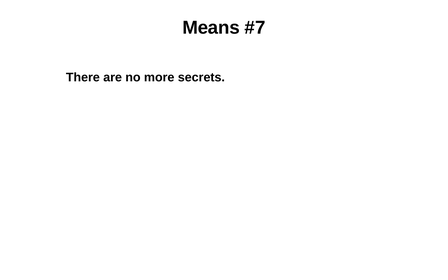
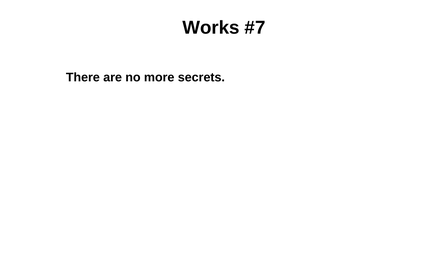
Means: Means -> Works (211, 28)
